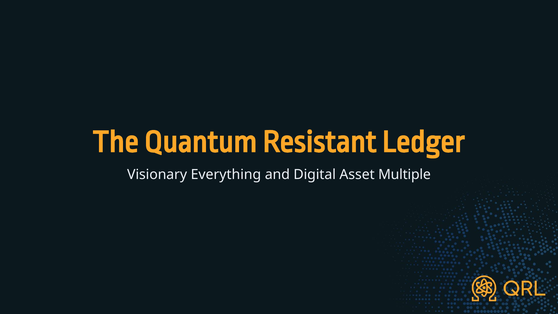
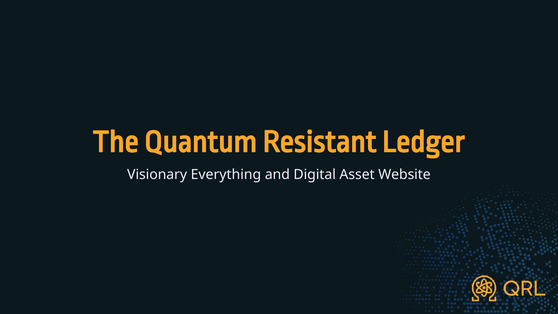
Multiple: Multiple -> Website (404, 174)
